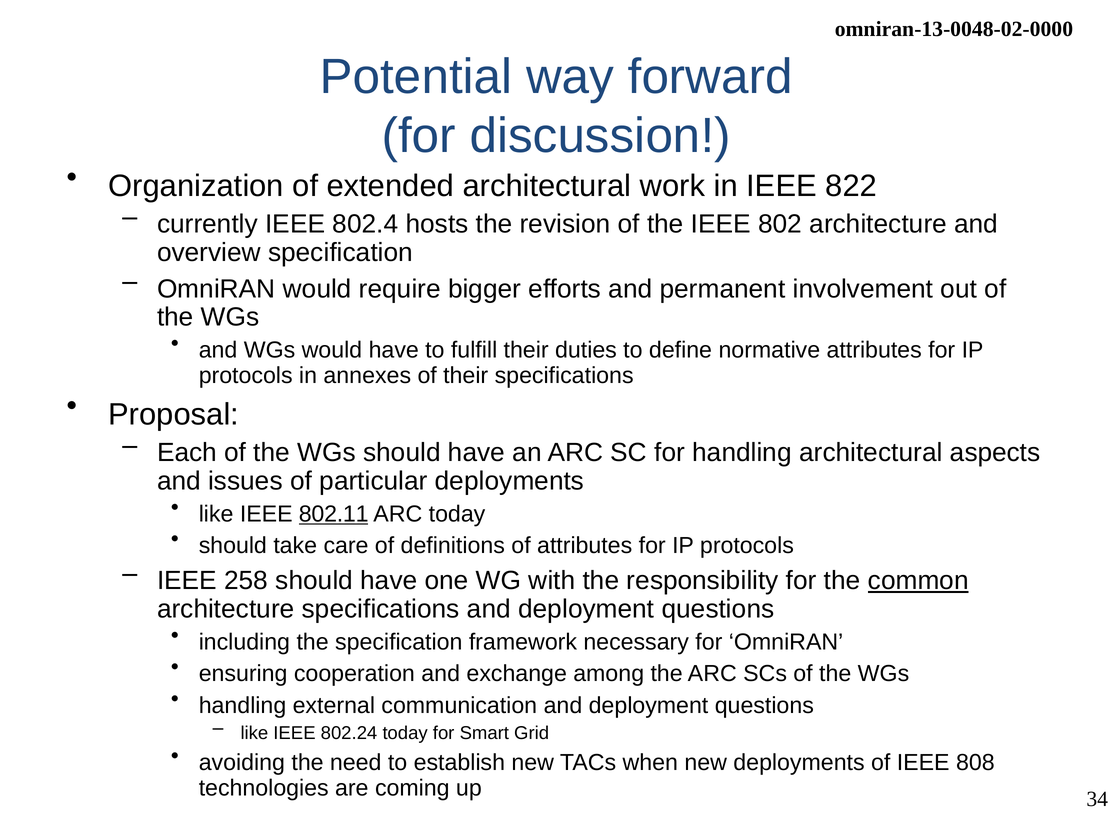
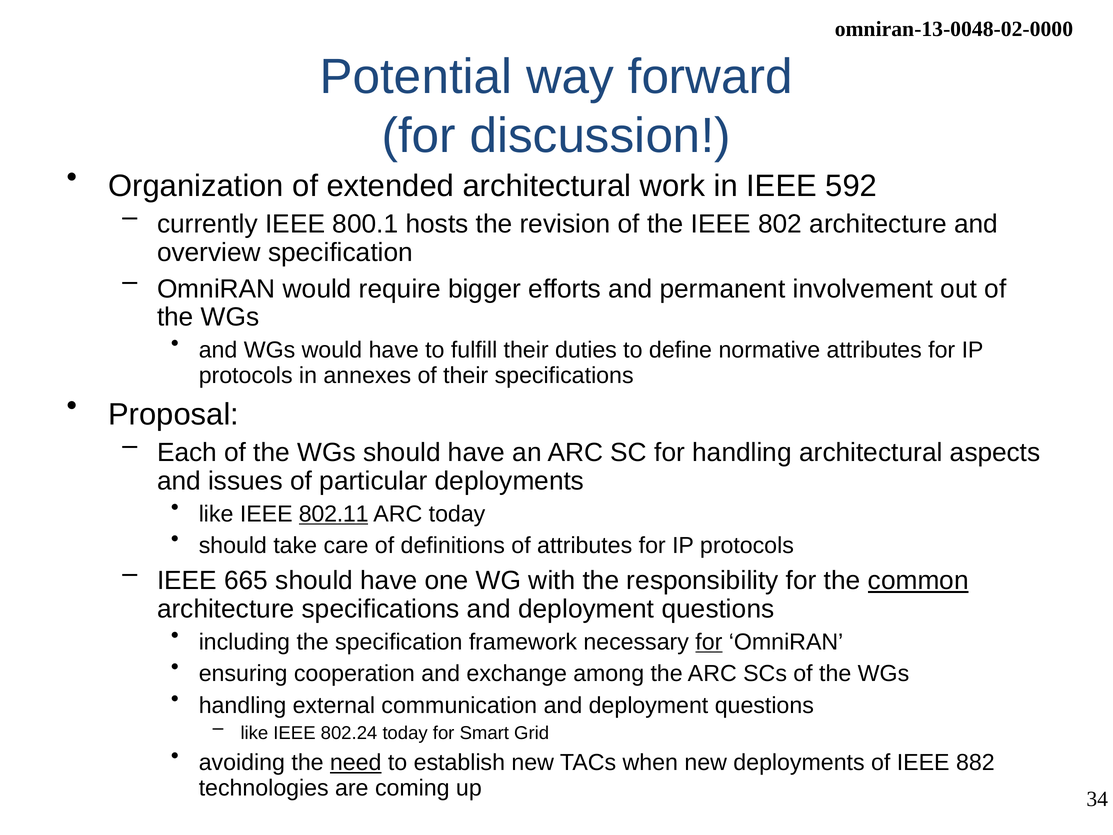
822: 822 -> 592 (851, 186)
802.4: 802.4 -> 800.1 (365, 224)
258: 258 -> 665 (246, 581)
for underline: none -> present (709, 642)
need underline: none -> present (356, 763)
808: 808 -> 882 (975, 763)
